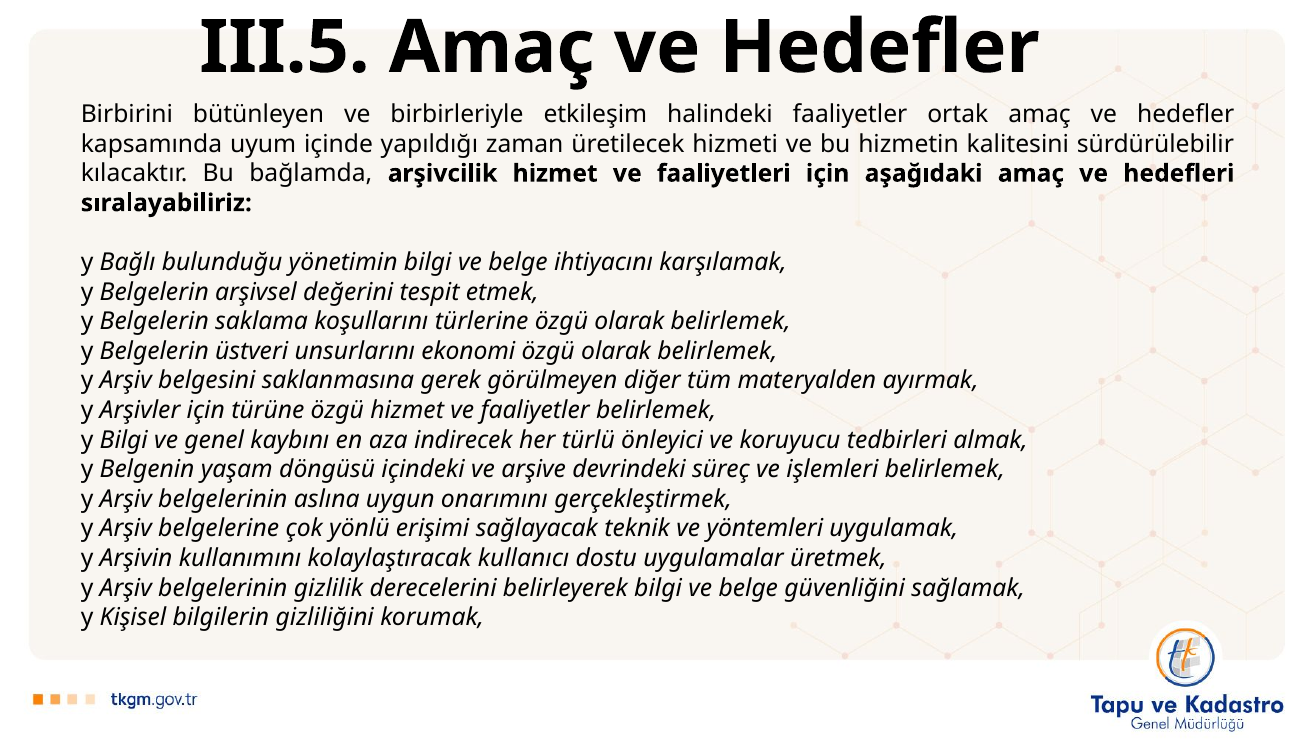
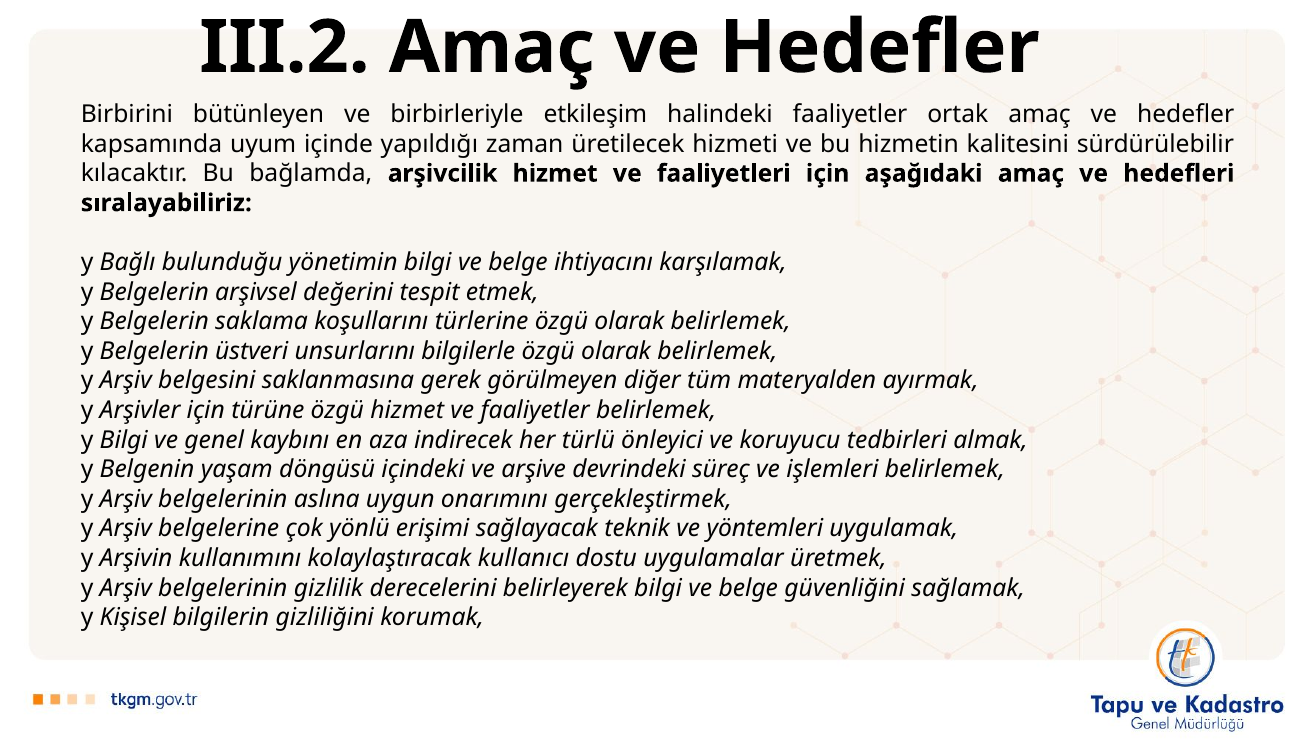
III.5: III.5 -> III.2 (285, 48)
ekonomi: ekonomi -> bilgilerle (468, 351)
